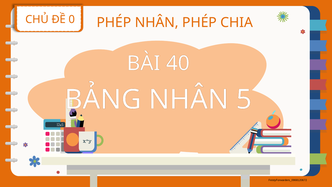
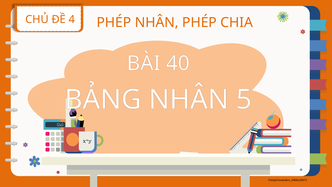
0: 0 -> 4 (72, 19)
